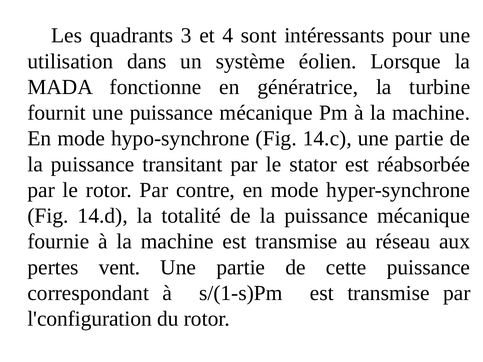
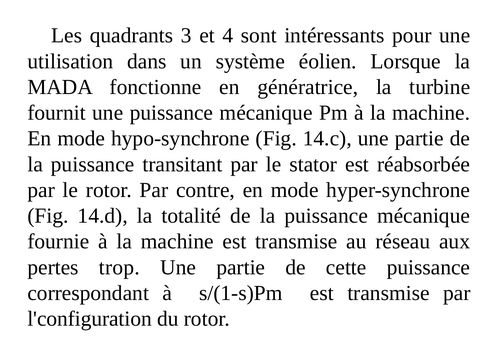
vent: vent -> trop (119, 267)
